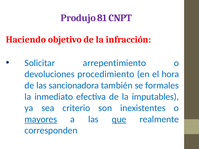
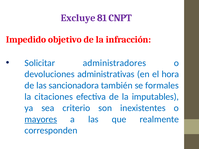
Produjo: Produjo -> Excluye (78, 18)
Haciendo: Haciendo -> Impedido (26, 40)
arrepentimiento: arrepentimiento -> administradores (114, 63)
procedimiento: procedimiento -> administrativas (106, 74)
inmediato: inmediato -> citaciones (54, 97)
que underline: present -> none (119, 119)
